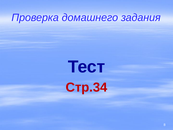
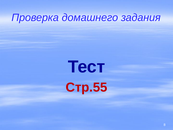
Стр.34: Стр.34 -> Стр.55 (86, 87)
